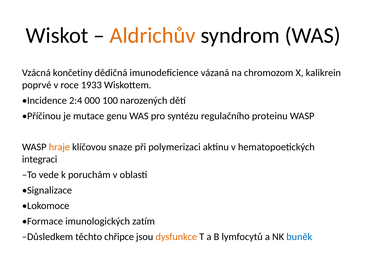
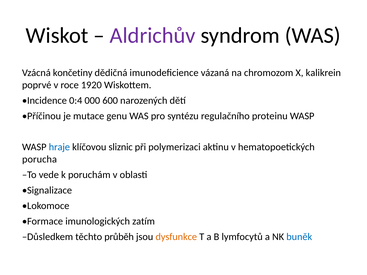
Aldrichův colour: orange -> purple (153, 36)
1933: 1933 -> 1920 (91, 85)
2:4: 2:4 -> 0:4 (76, 101)
100: 100 -> 600 (110, 101)
hraje colour: orange -> blue (59, 147)
snaze: snaze -> sliznic (121, 147)
integraci: integraci -> porucha (40, 159)
chřipce: chřipce -> průběh (119, 237)
